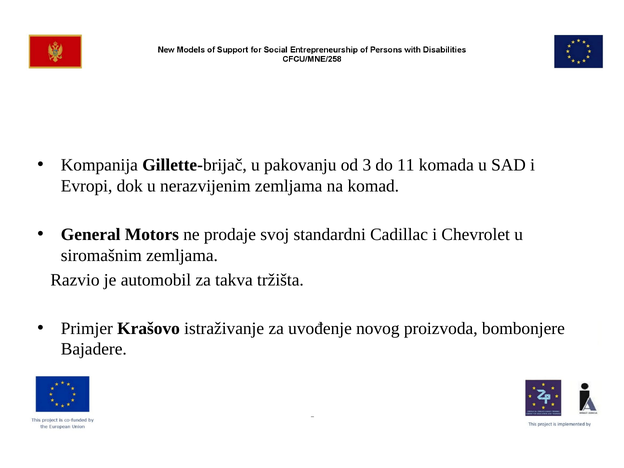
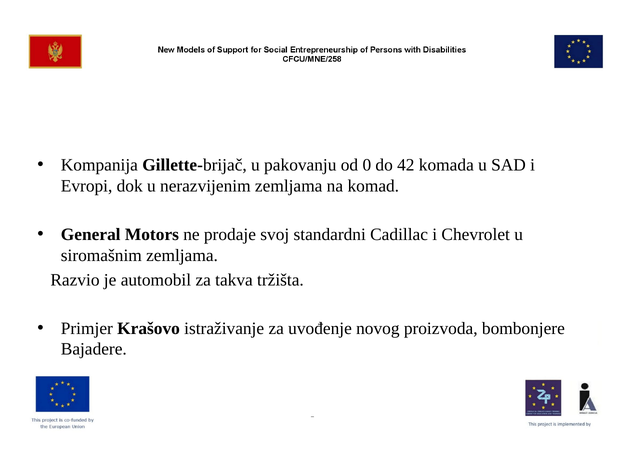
3: 3 -> 0 (367, 165)
11: 11 -> 42 (406, 165)
